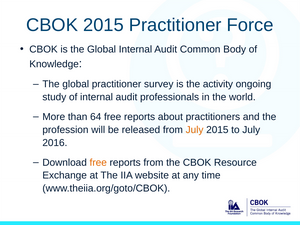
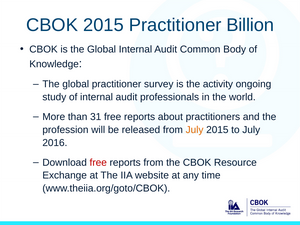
Force: Force -> Billion (250, 25)
64: 64 -> 31 (96, 117)
free colour: orange -> red (98, 162)
